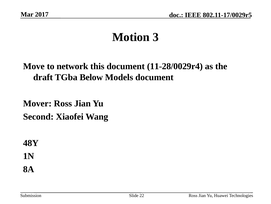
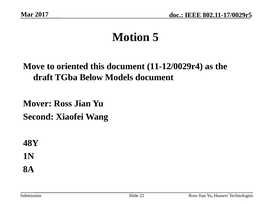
3: 3 -> 5 (156, 37)
network: network -> oriented (72, 66)
11-28/0029r4: 11-28/0029r4 -> 11-12/0029r4 (175, 66)
